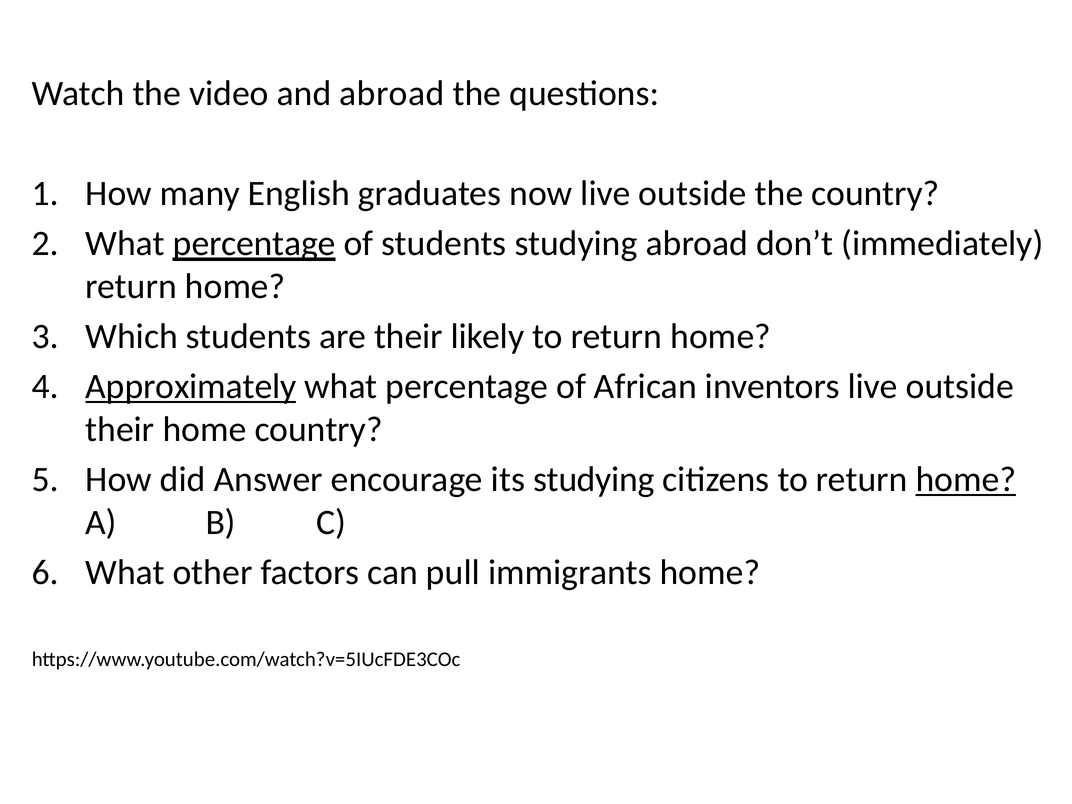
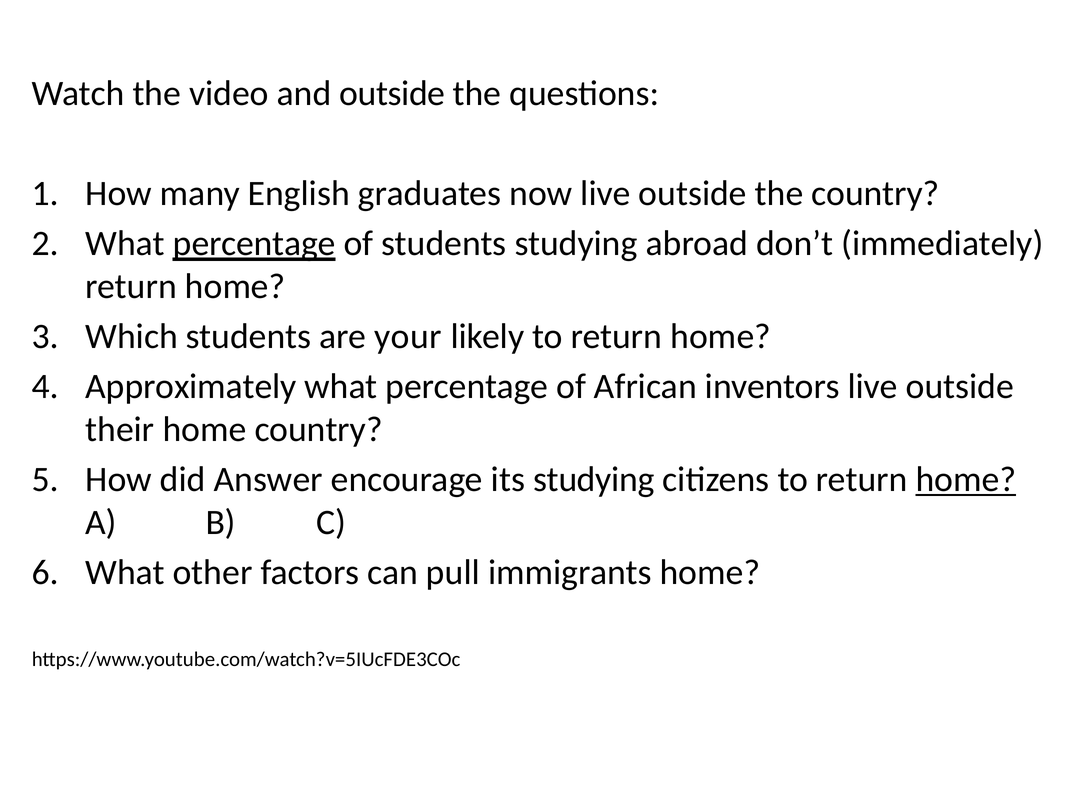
and abroad: abroad -> outside (392, 94)
are their: their -> your (408, 337)
Approximately underline: present -> none (191, 387)
